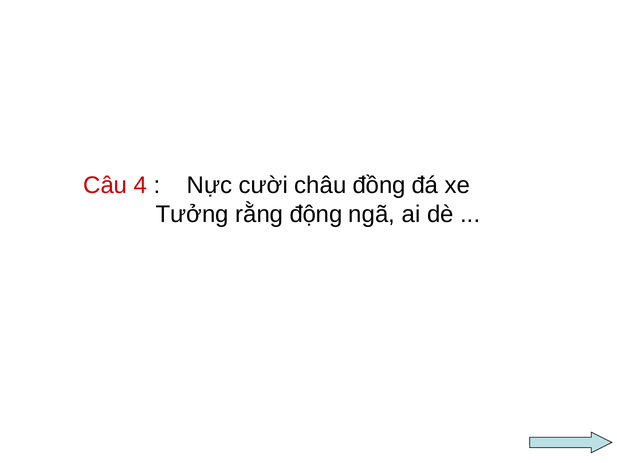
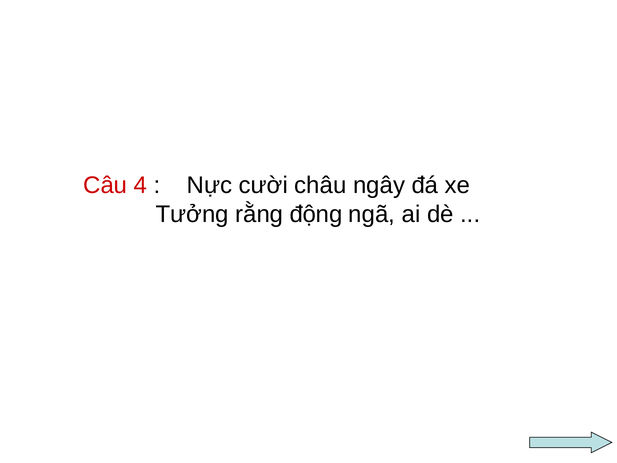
đồng: đồng -> ngây (379, 185)
